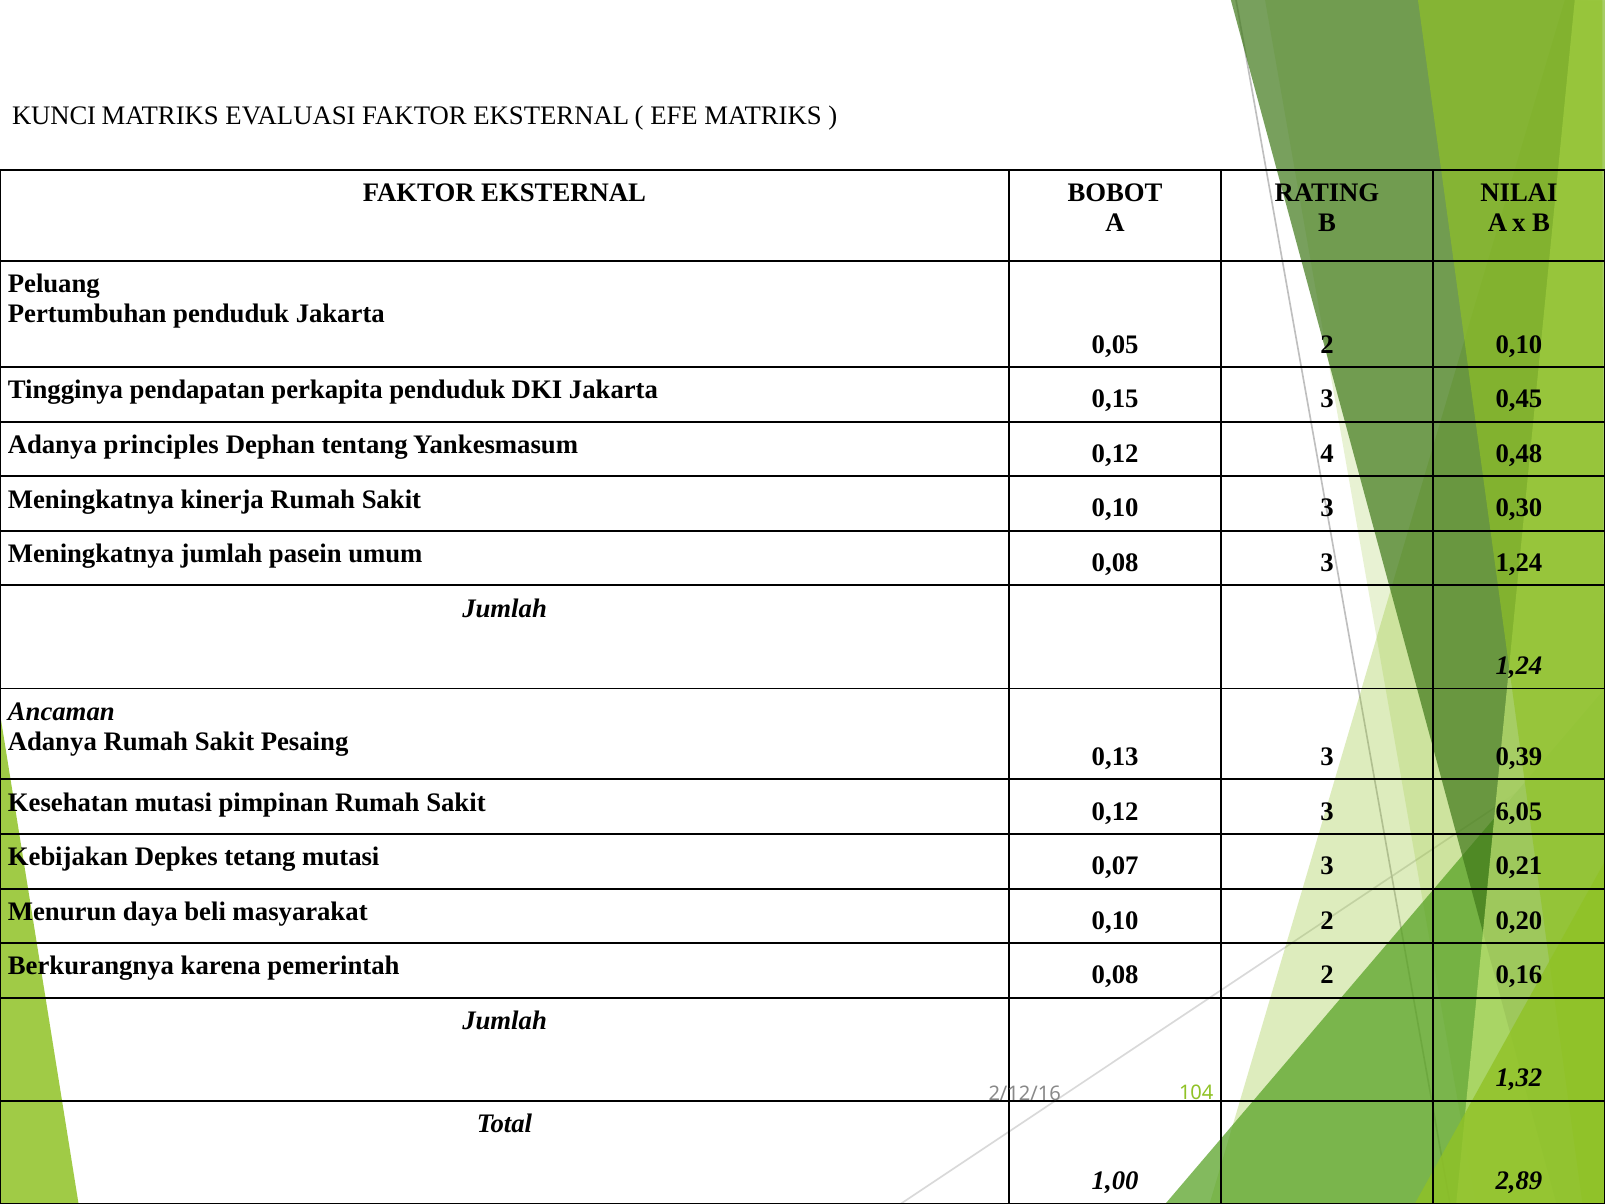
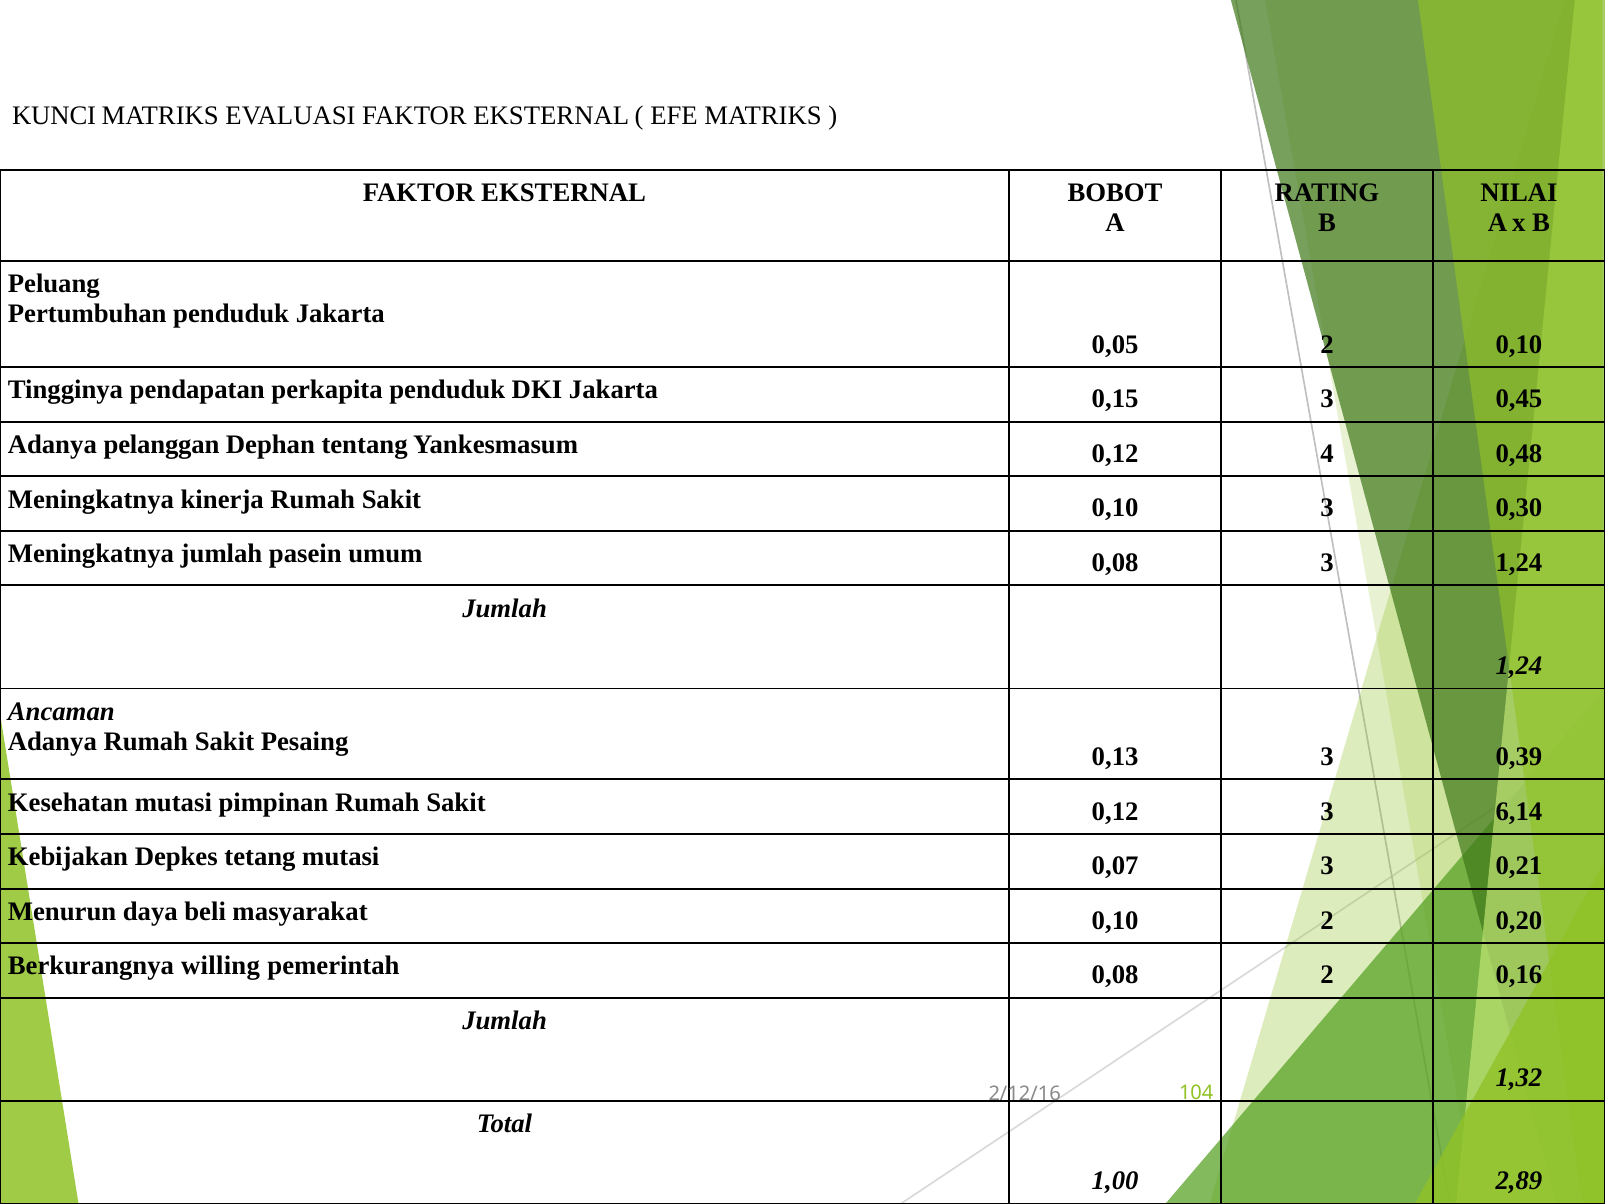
principles: principles -> pelanggan (162, 444)
6,05: 6,05 -> 6,14 (1519, 811)
karena: karena -> willing (221, 966)
